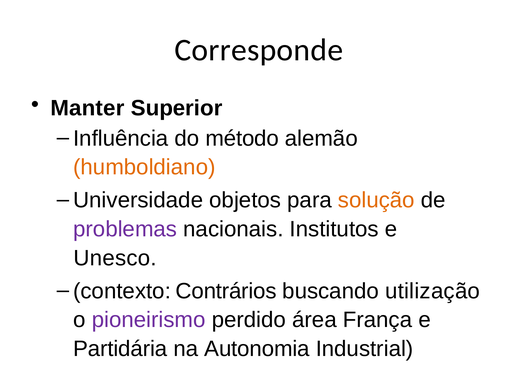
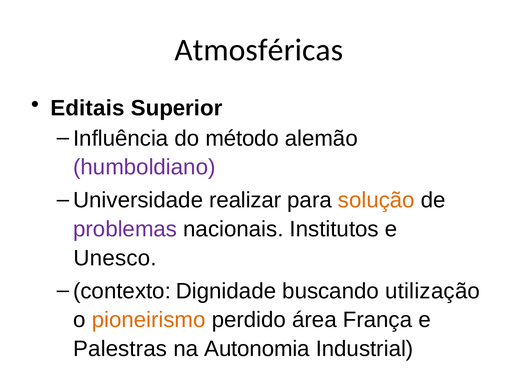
Corresponde: Corresponde -> Atmosféricas (259, 50)
Manter: Manter -> Editais (88, 108)
humboldiano colour: orange -> purple (144, 167)
objetos: objetos -> realizar (245, 201)
Contrários: Contrários -> Dignidade (226, 291)
pioneirismo colour: purple -> orange (149, 320)
Partidária: Partidária -> Palestras (120, 349)
